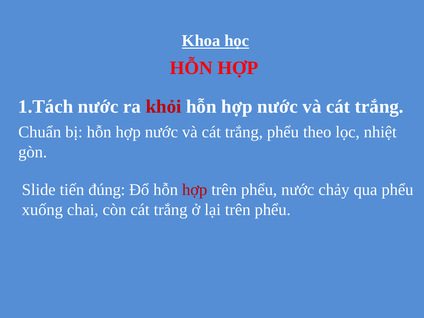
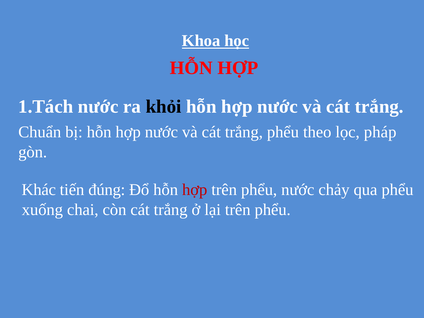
khỏi colour: red -> black (164, 107)
nhiệt: nhiệt -> pháp (380, 132)
Slide: Slide -> Khác (39, 190)
